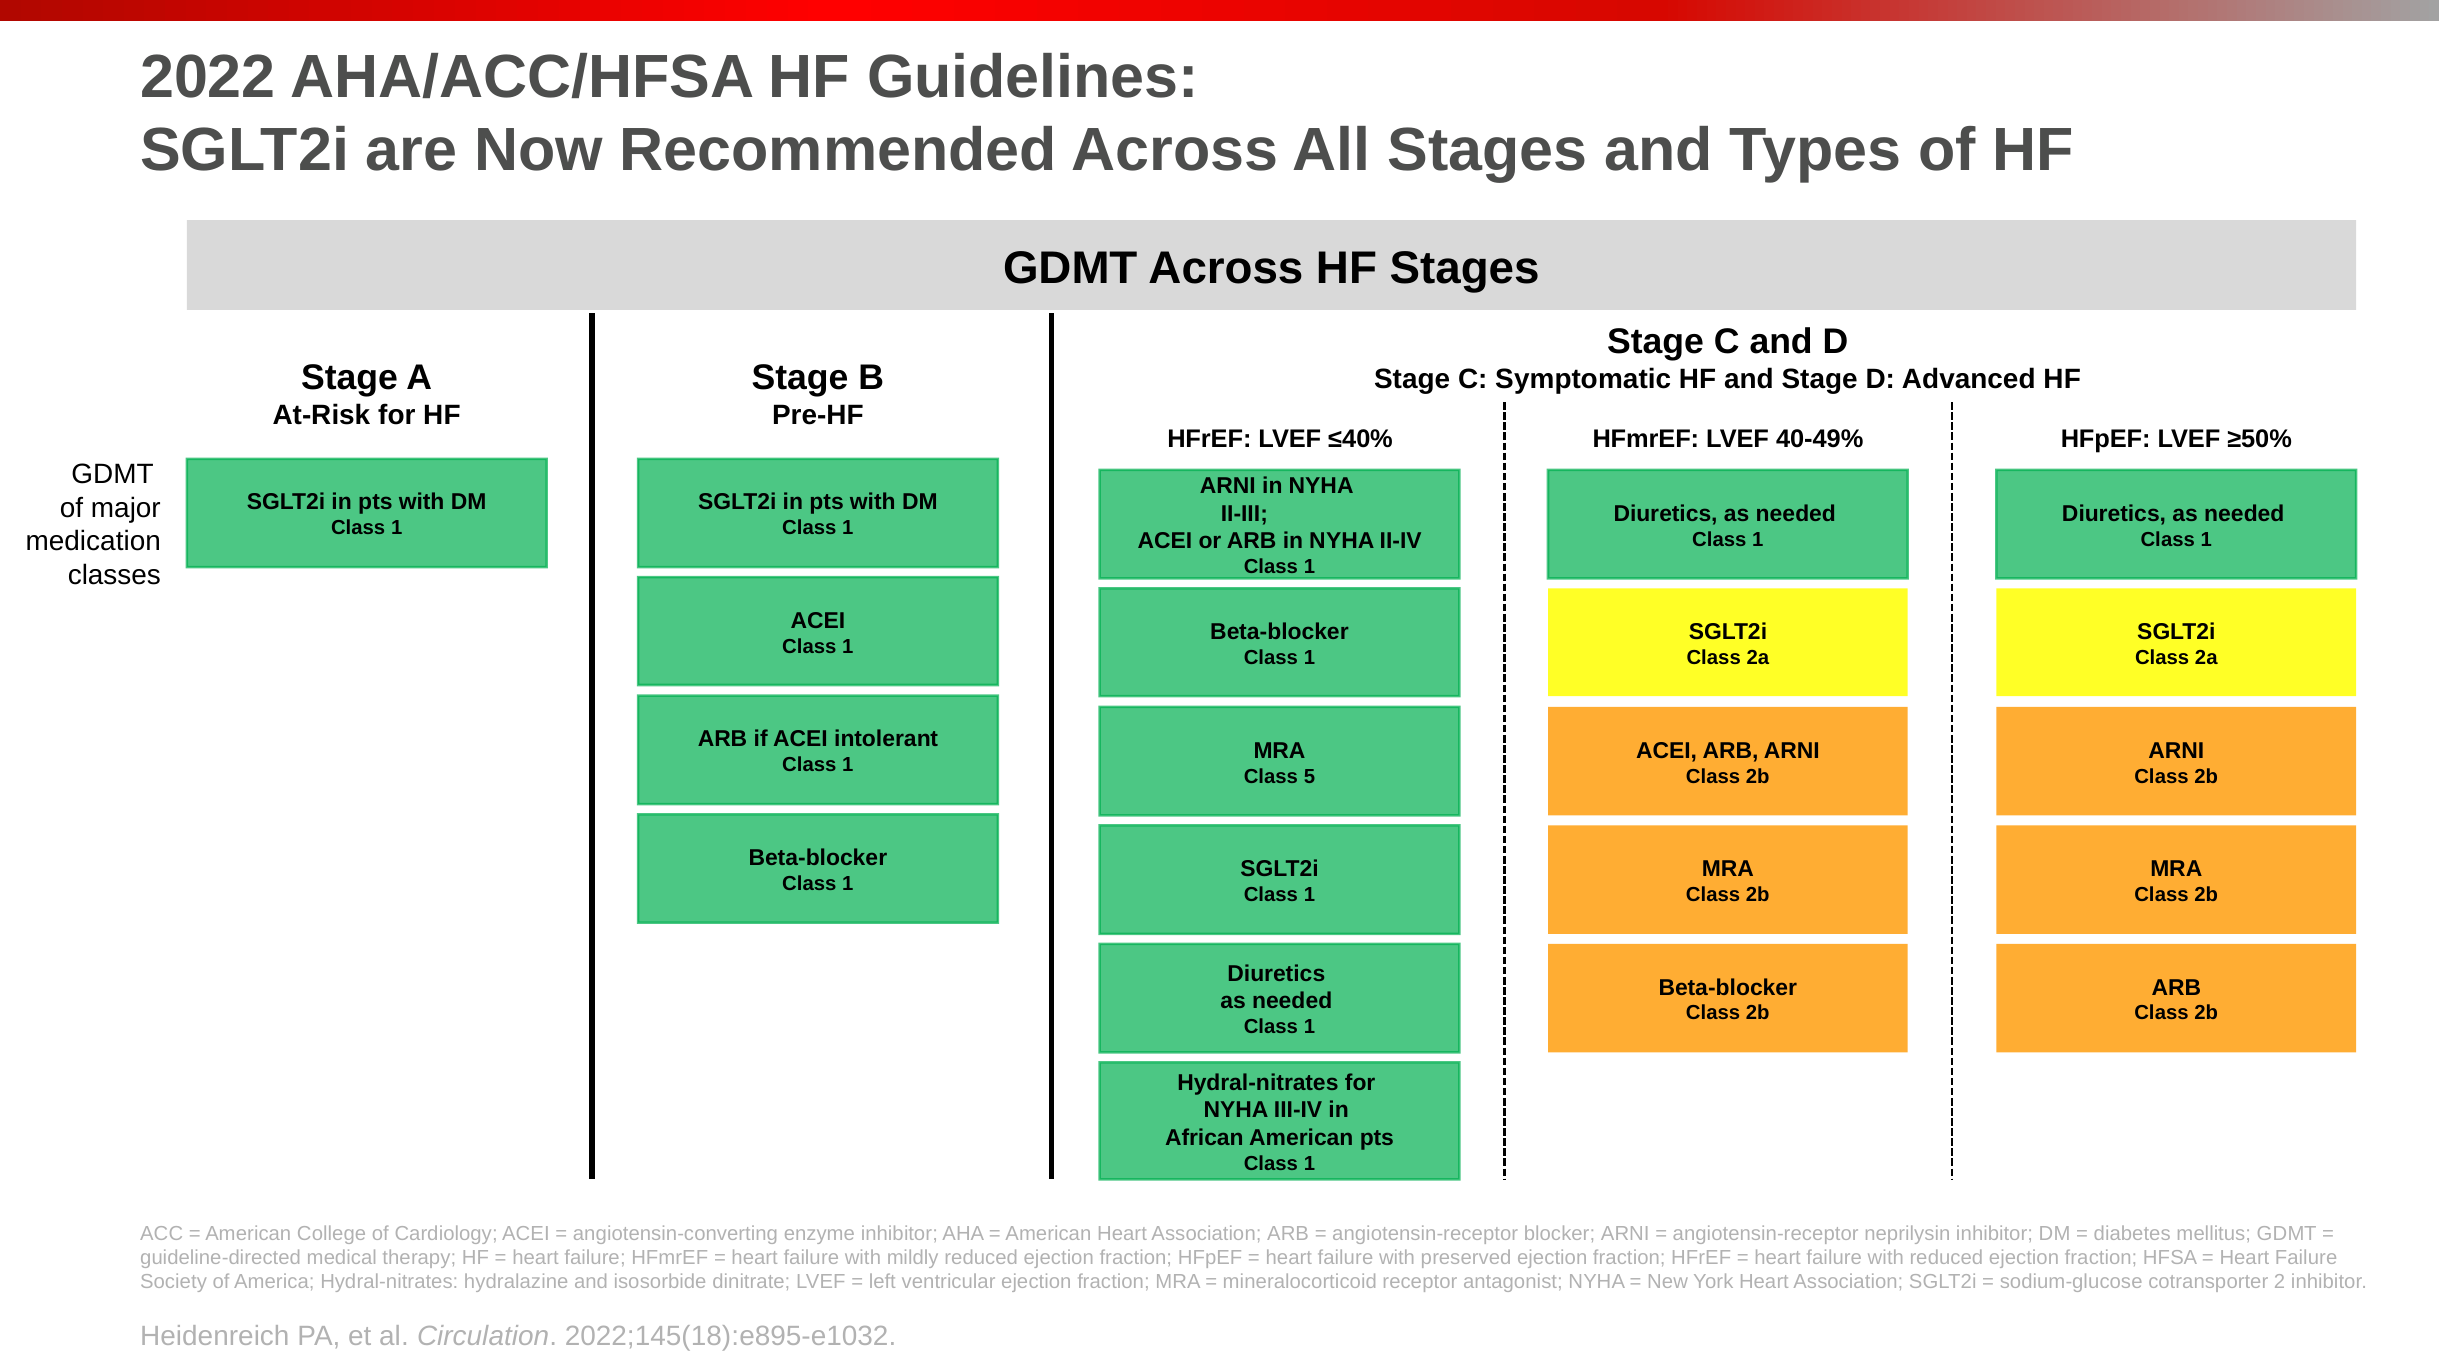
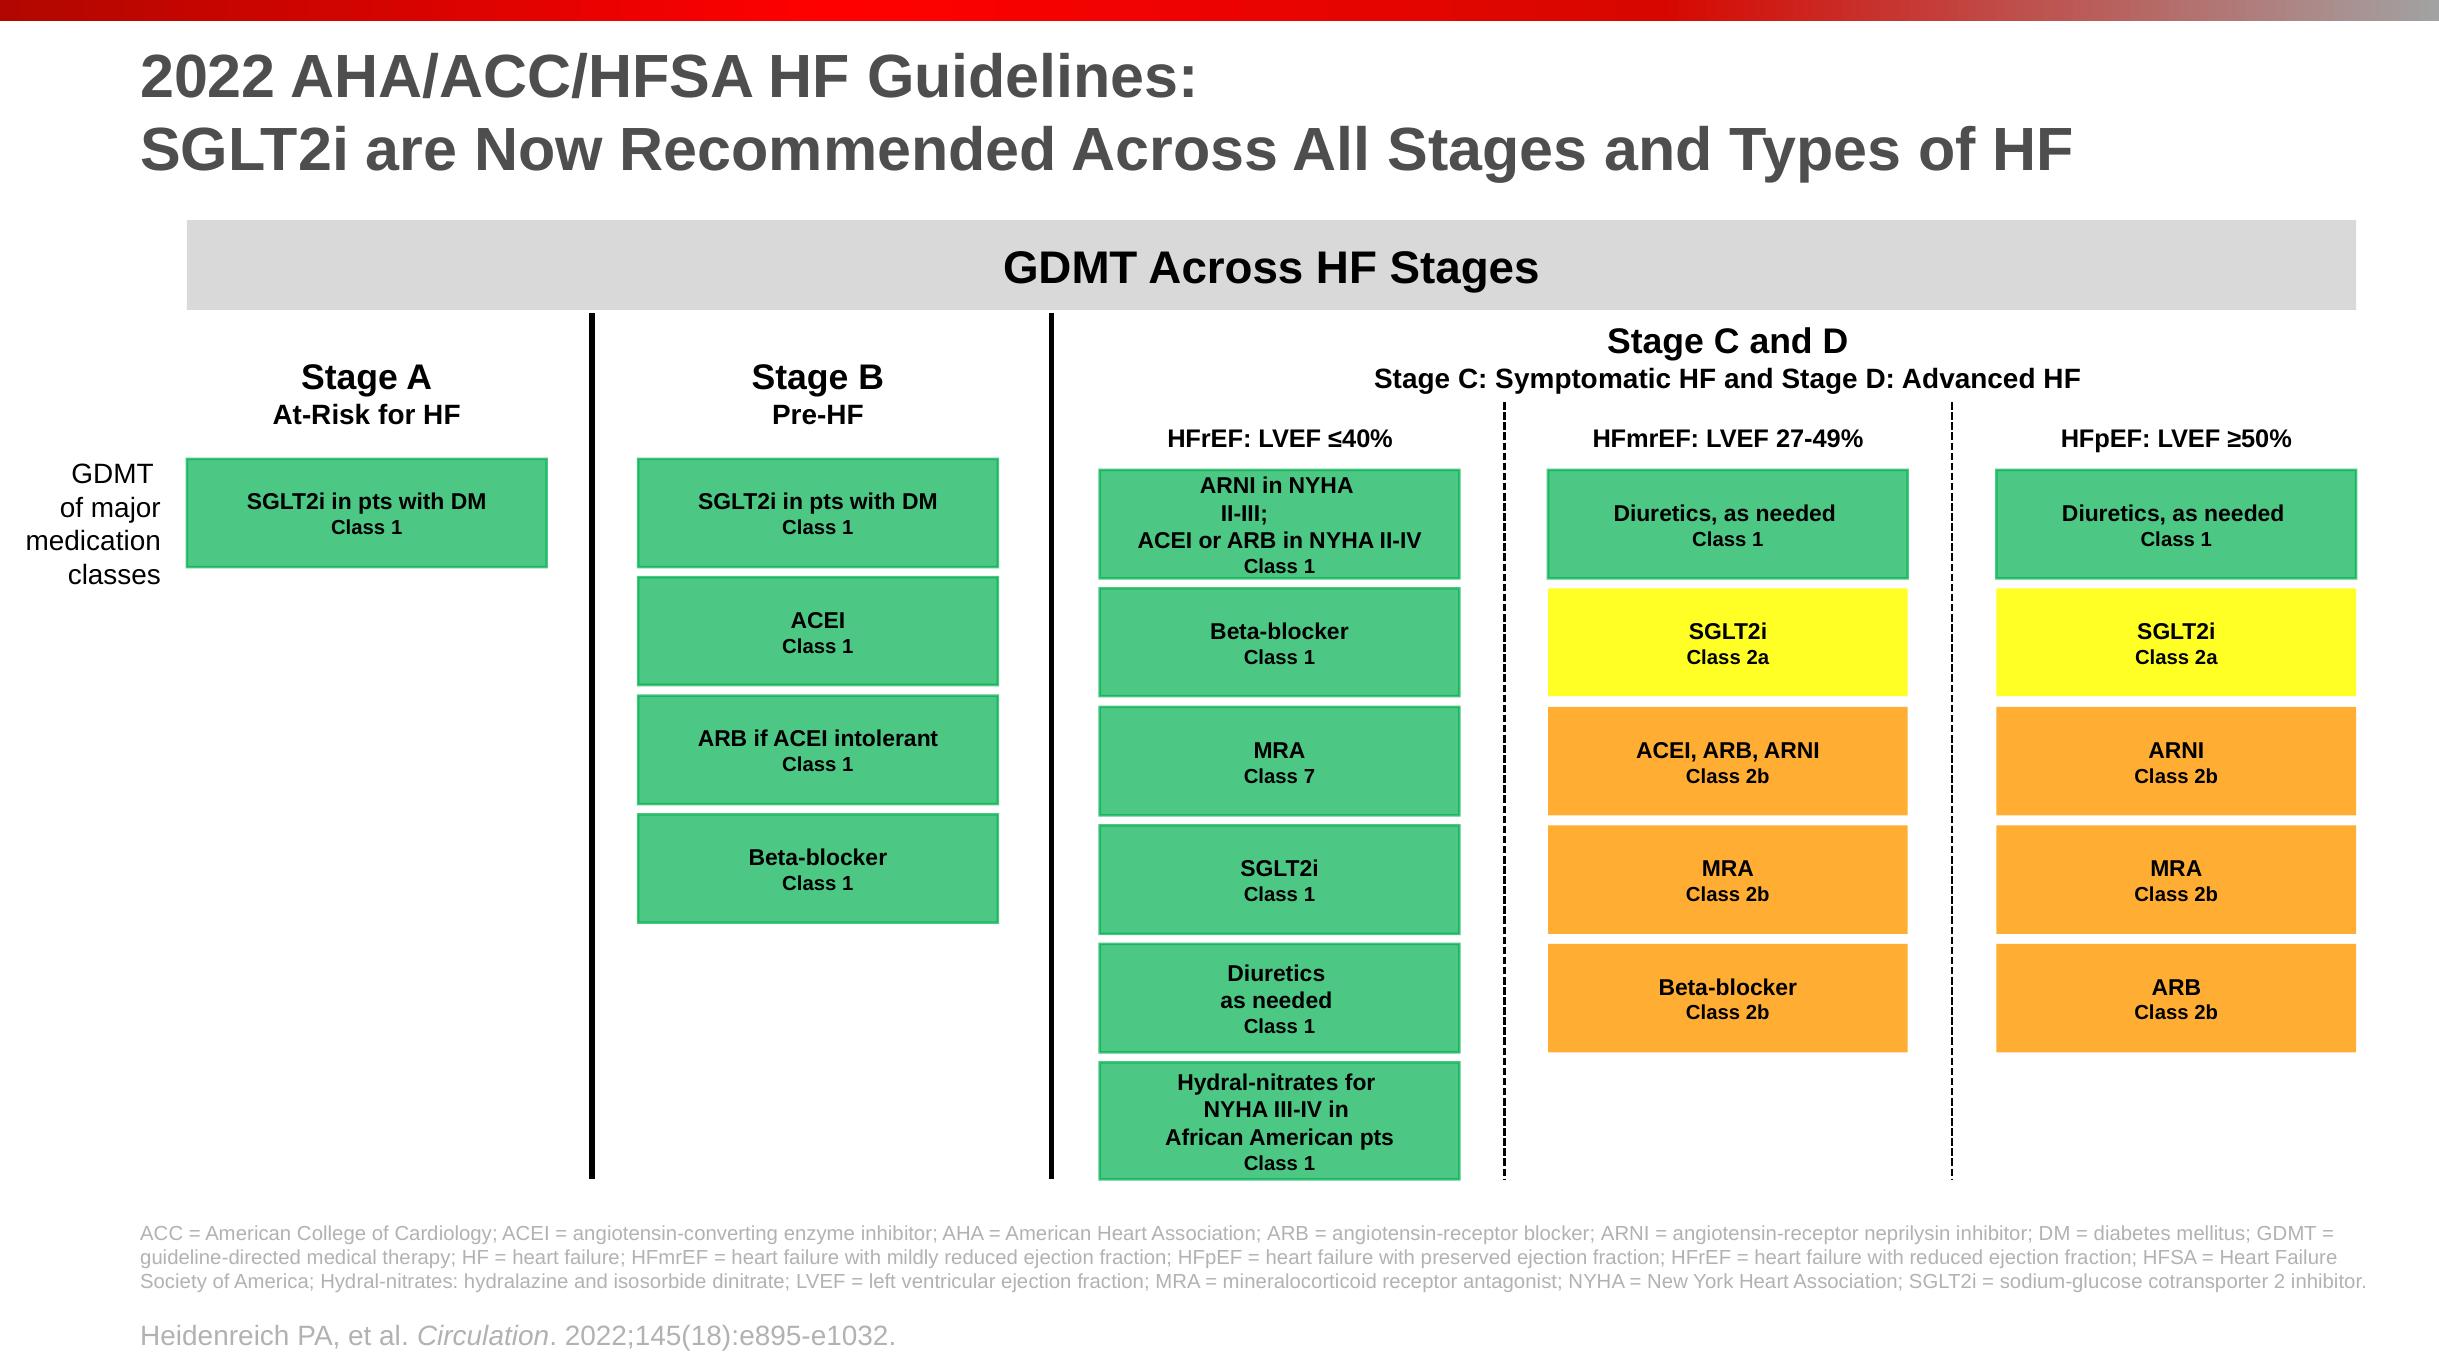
40-49%: 40-49% -> 27-49% (1820, 439)
5: 5 -> 7 (1309, 776)
